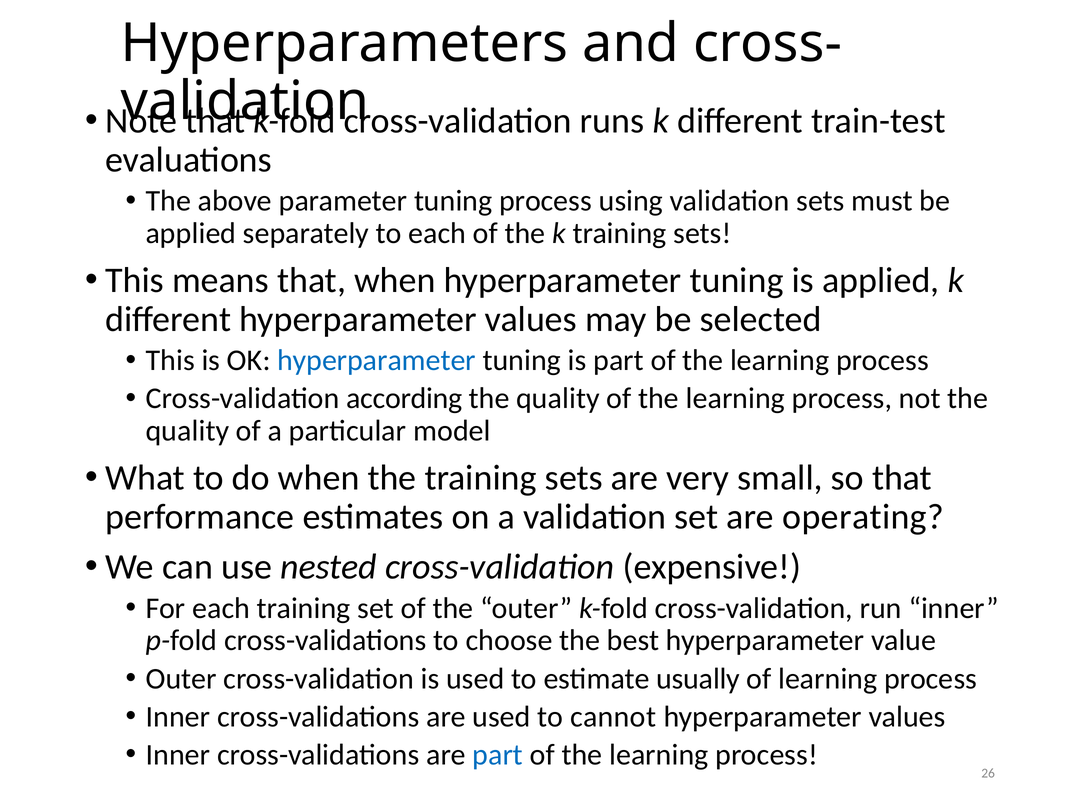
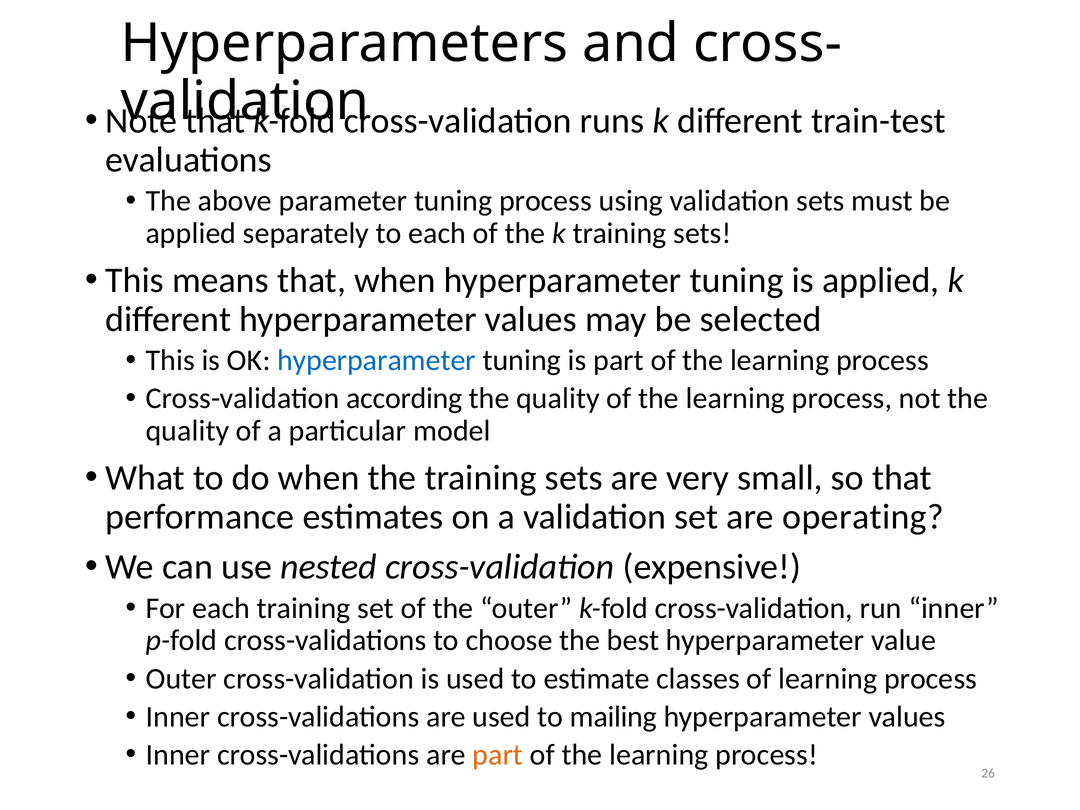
usually: usually -> classes (698, 679)
cannot: cannot -> mailing (613, 717)
part colour: blue -> orange (498, 755)
